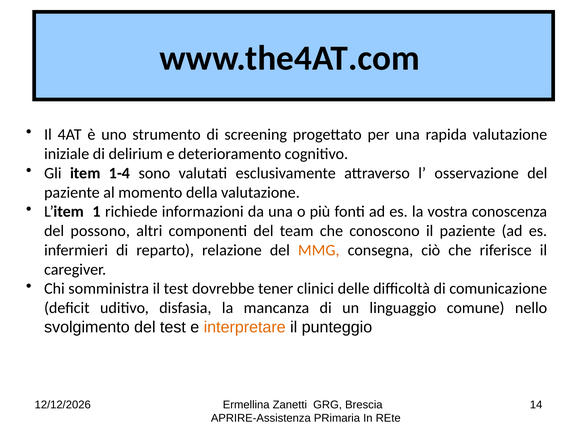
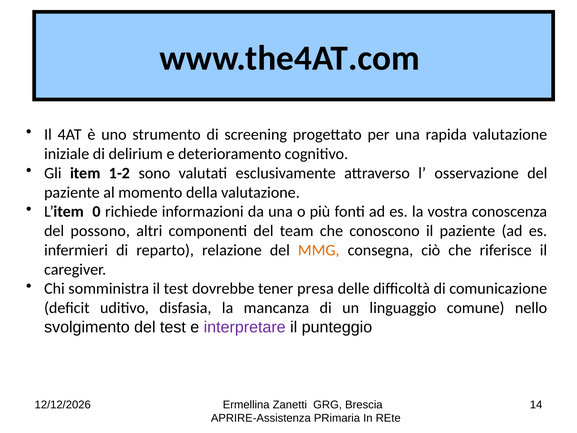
1-4: 1-4 -> 1-2 (119, 173)
1: 1 -> 0 (97, 212)
clinici: clinici -> presa (315, 288)
interpretare colour: orange -> purple (245, 327)
